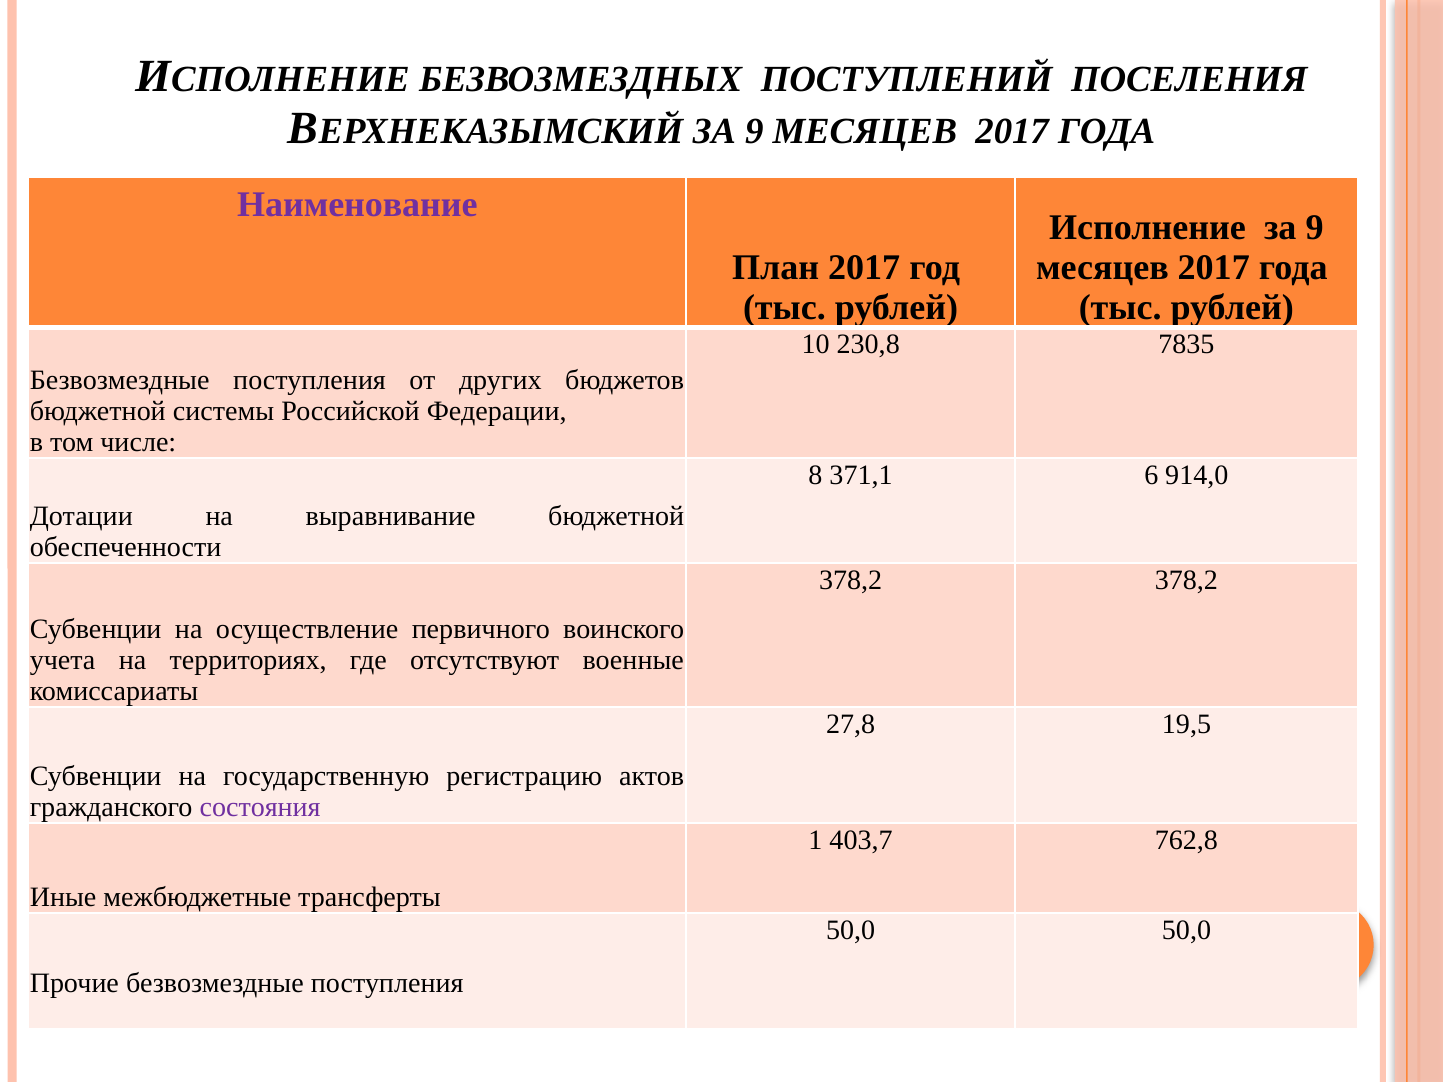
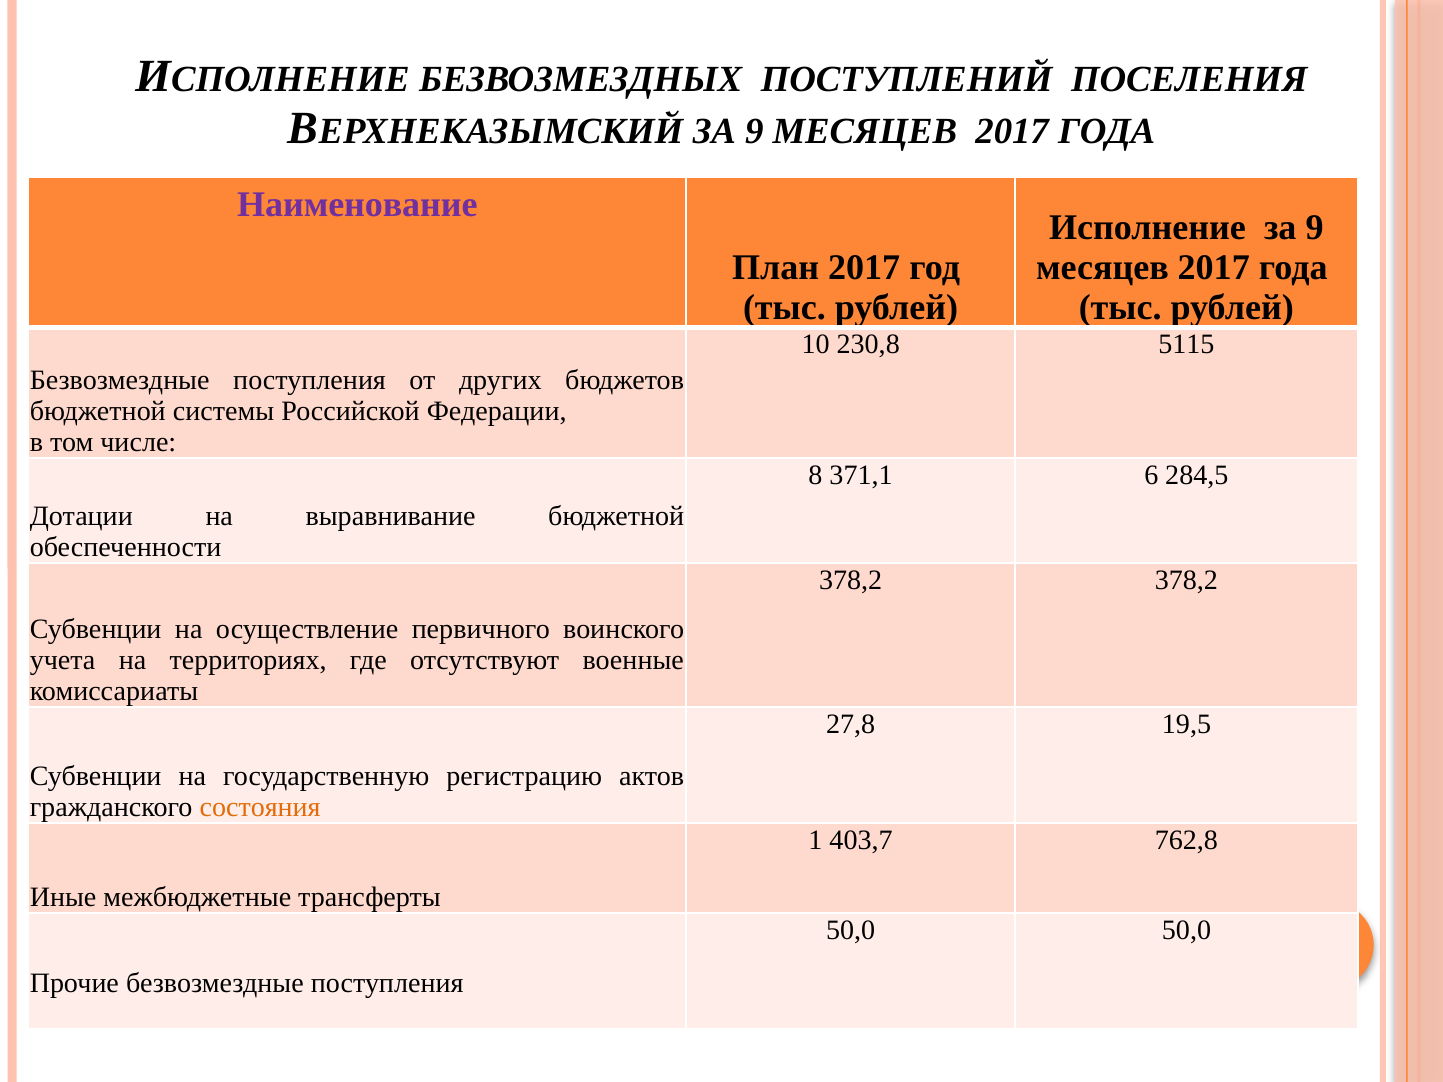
7835: 7835 -> 5115 (1186, 345)
914,0: 914,0 -> 284,5 (1197, 475)
состояния colour: purple -> orange (260, 808)
